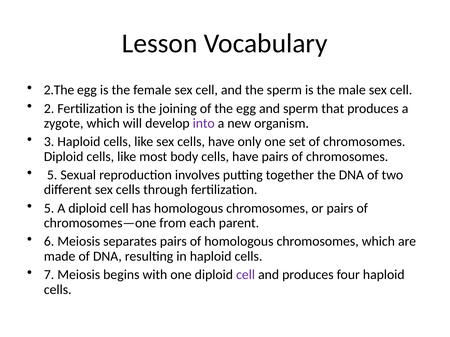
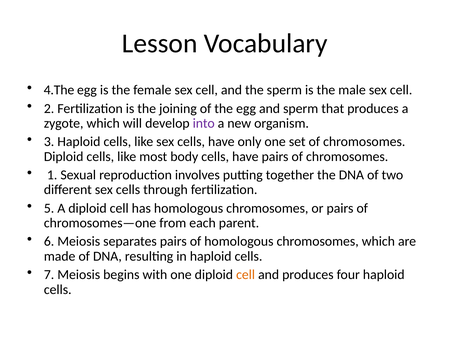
2.The: 2.The -> 4.The (59, 90)
5: 5 -> 1 (52, 175)
cell colour: purple -> orange (246, 275)
